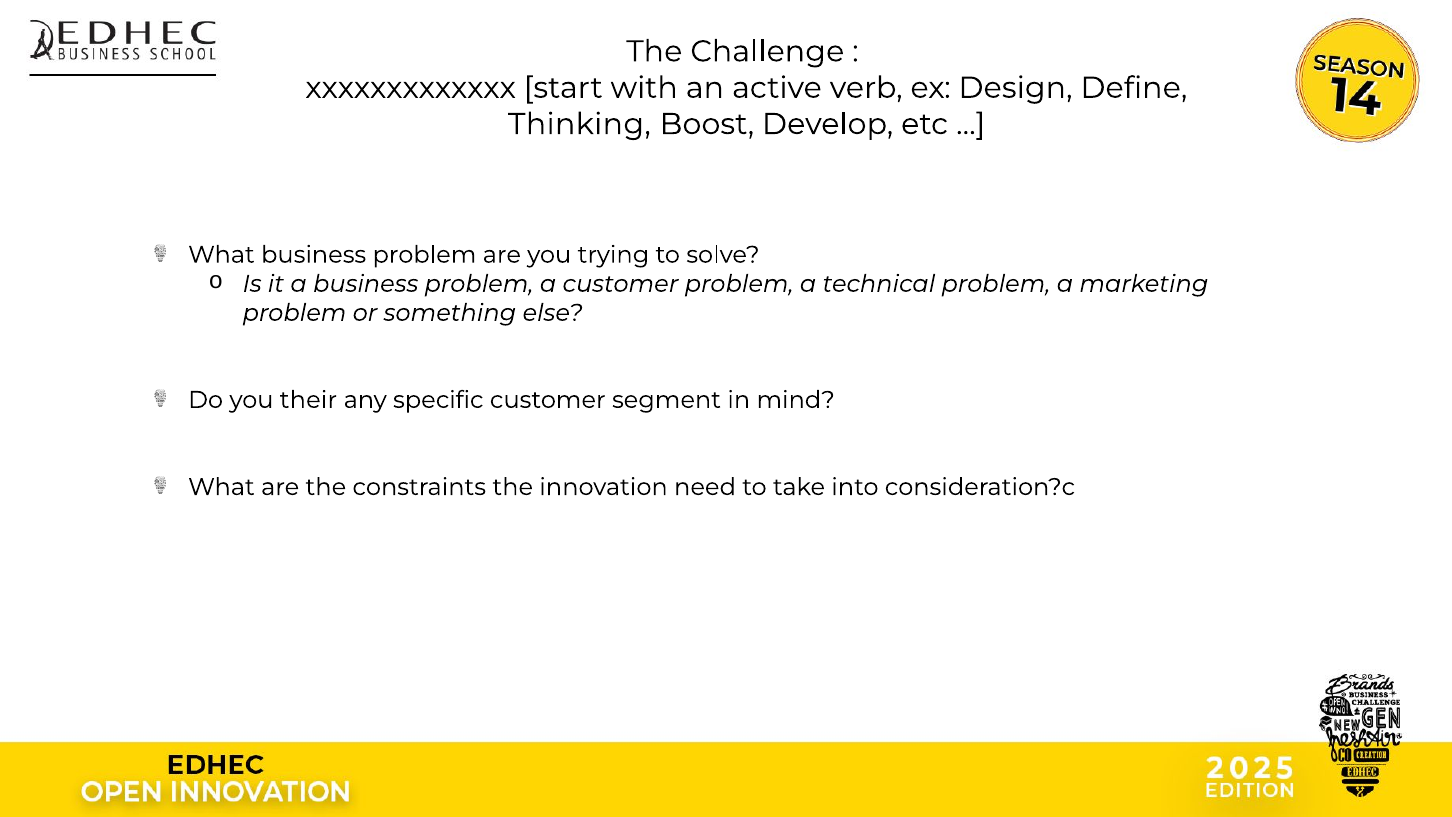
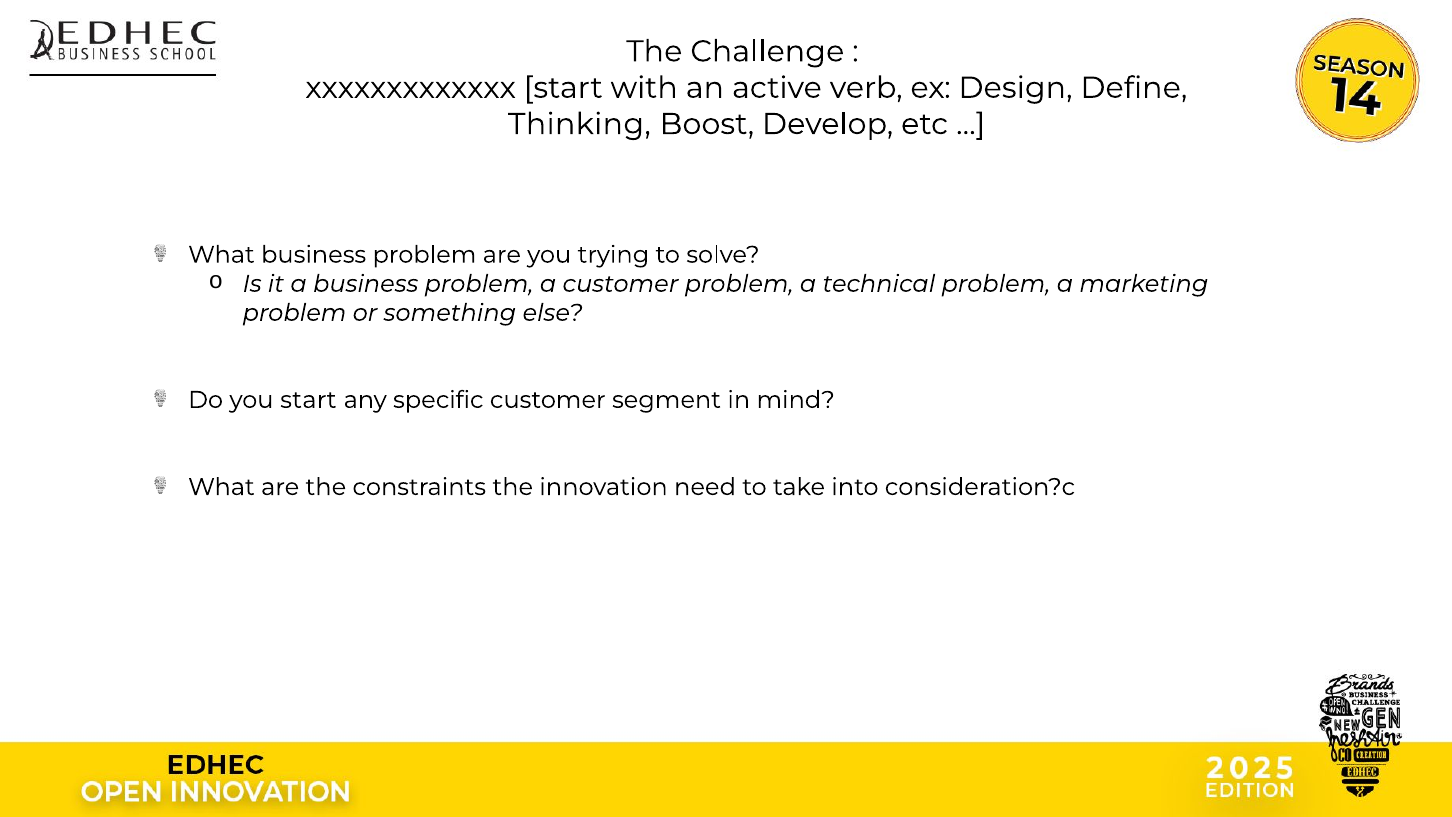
you their: their -> start (308, 400)
